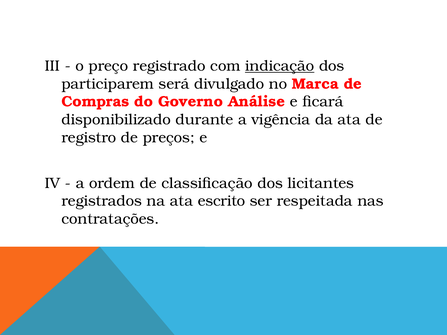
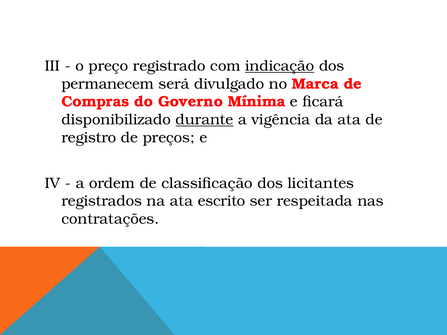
participarem: participarem -> permanecem (108, 84)
Análise: Análise -> Mínima (257, 102)
durante underline: none -> present (204, 120)
